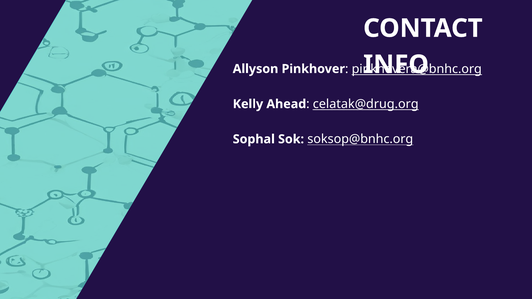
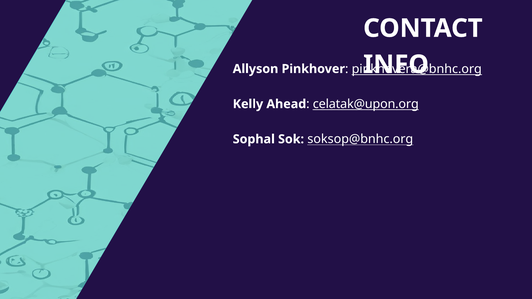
celatak@drug.org: celatak@drug.org -> celatak@upon.org (366, 104)
